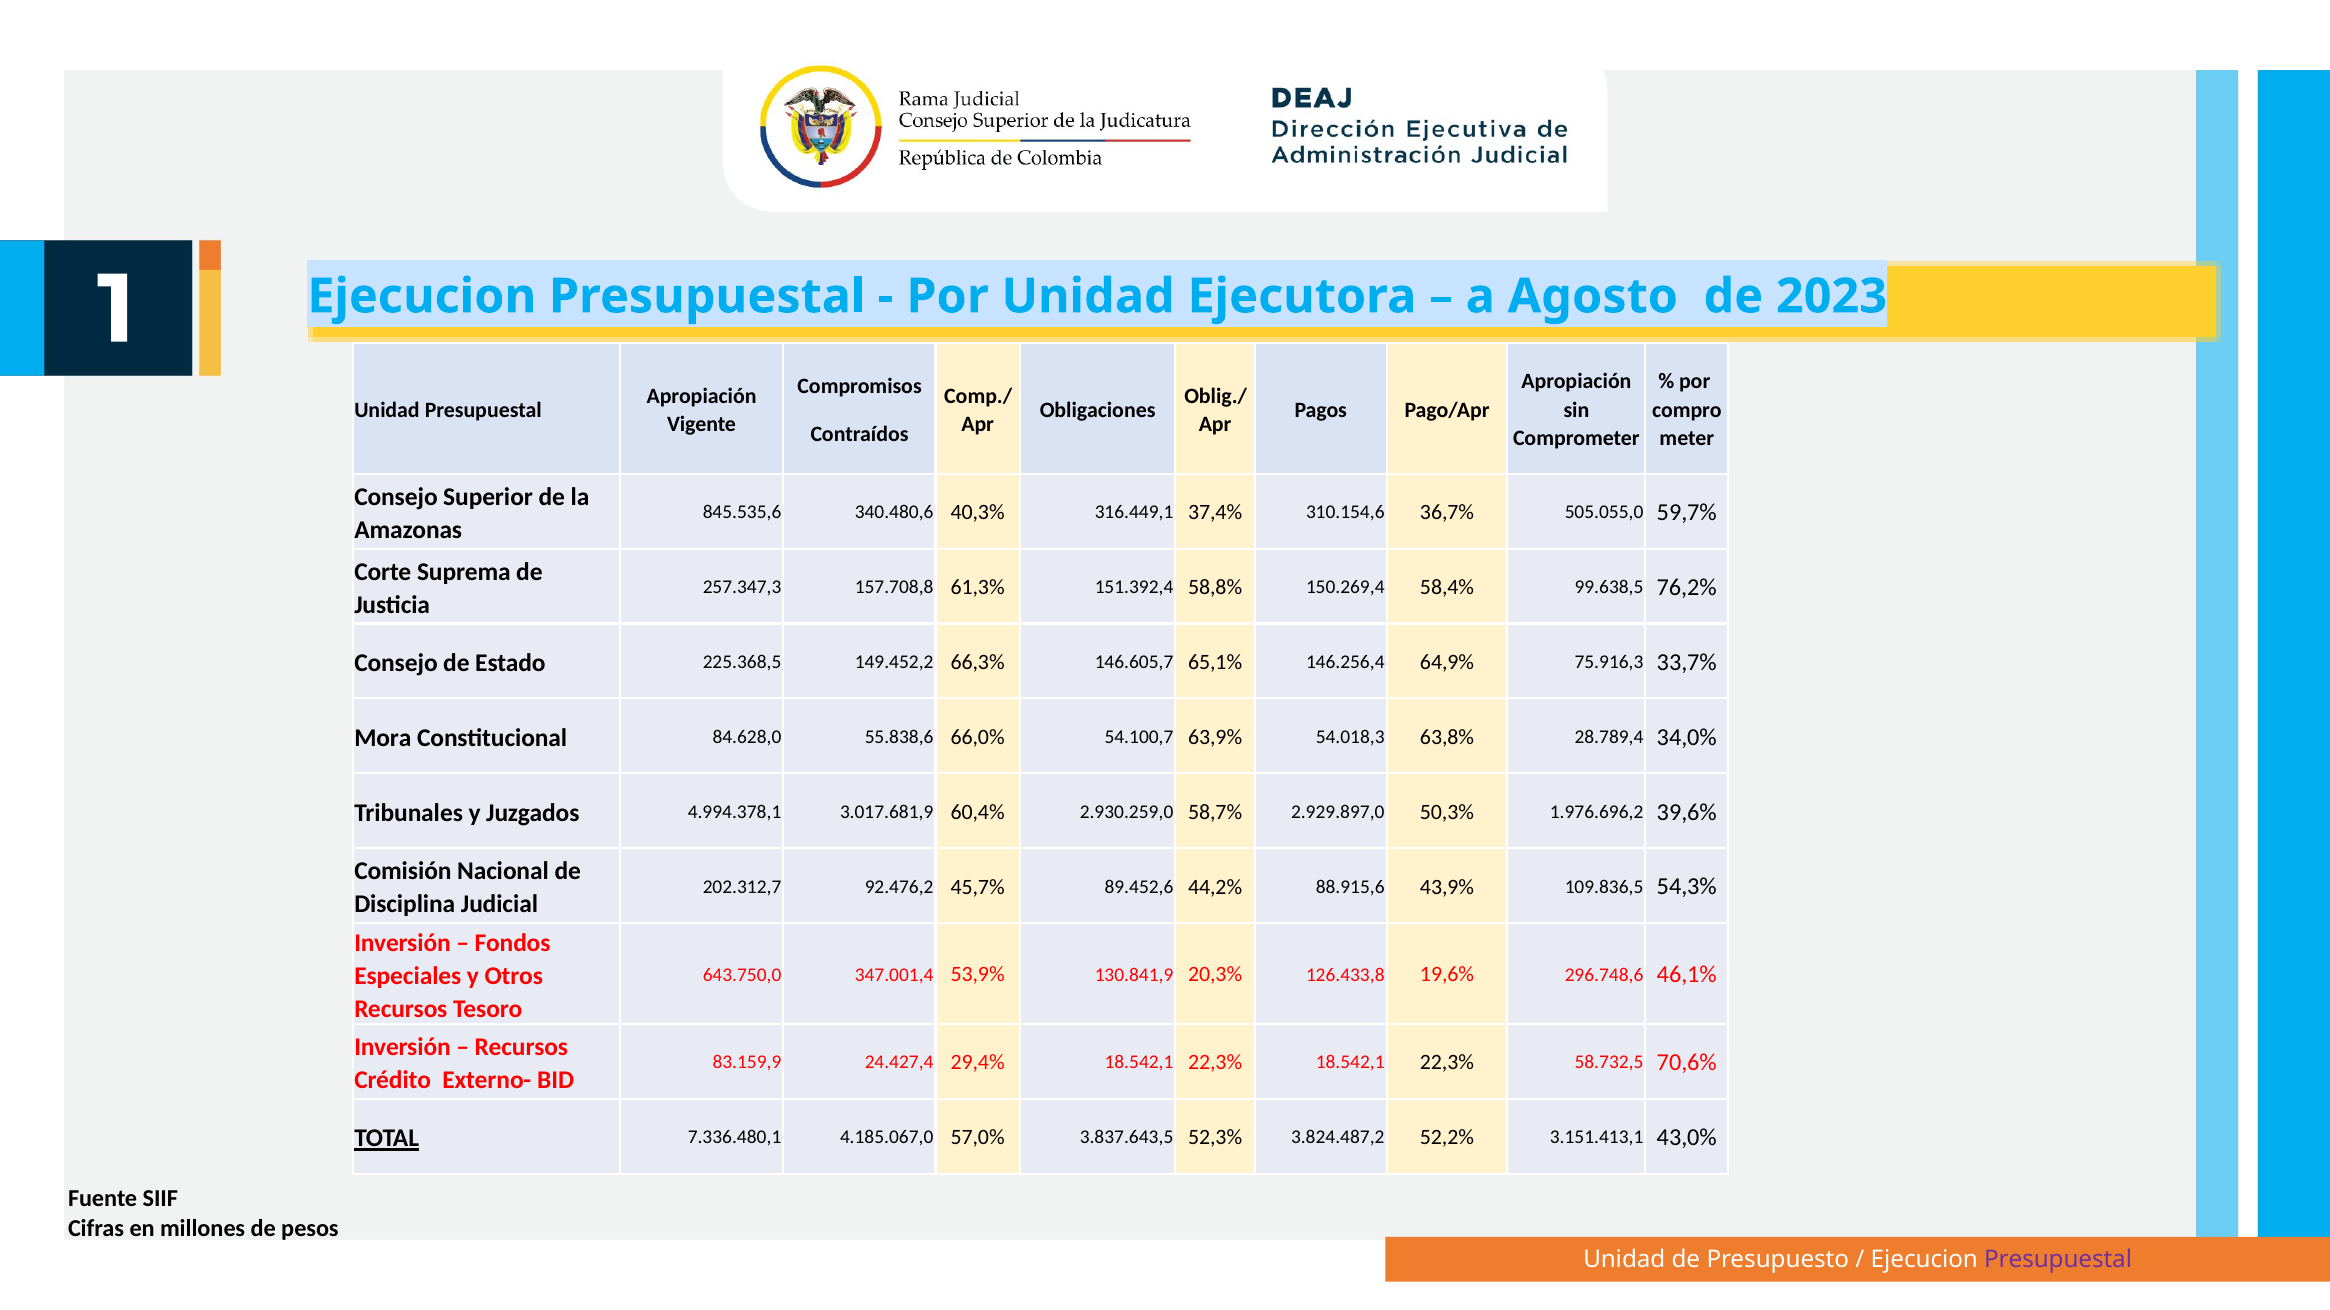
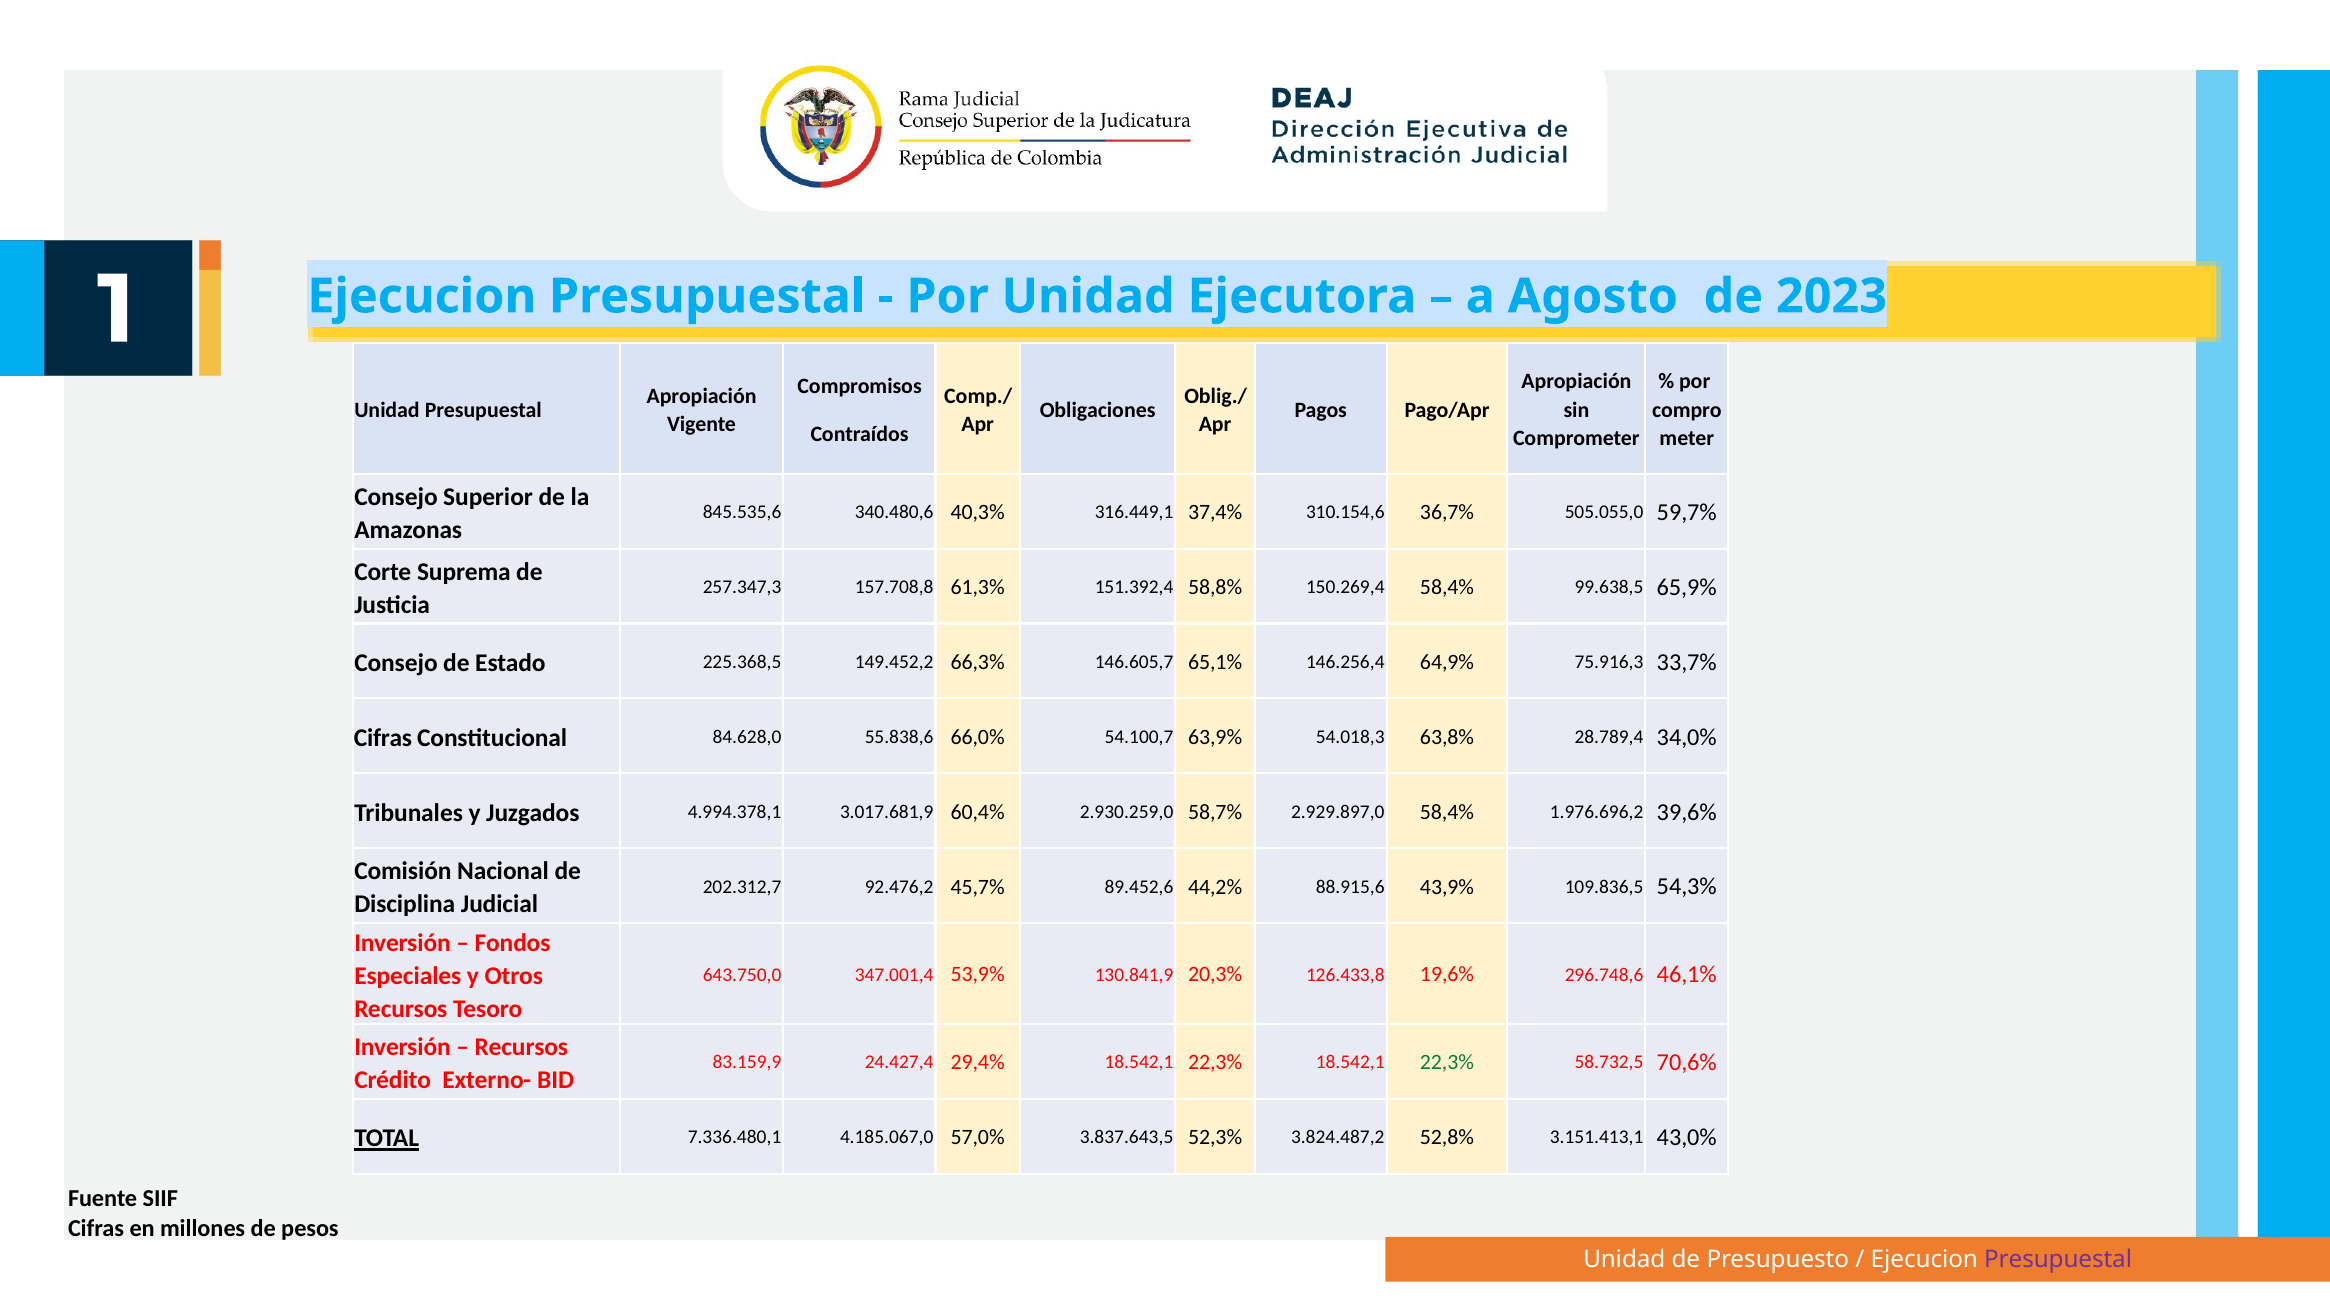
76,2%: 76,2% -> 65,9% (1687, 587)
Mora: Mora -> Cifras (383, 738)
2.929.897,0 50,3%: 50,3% -> 58,4% (1447, 812)
22,3% colour: black -> green (1447, 1063)
52,2%: 52,2% -> 52,8% (1447, 1138)
